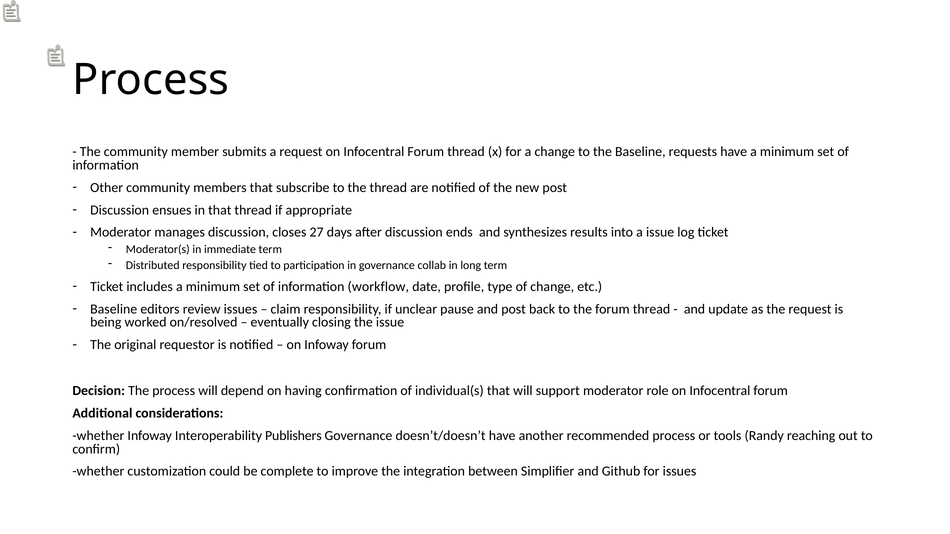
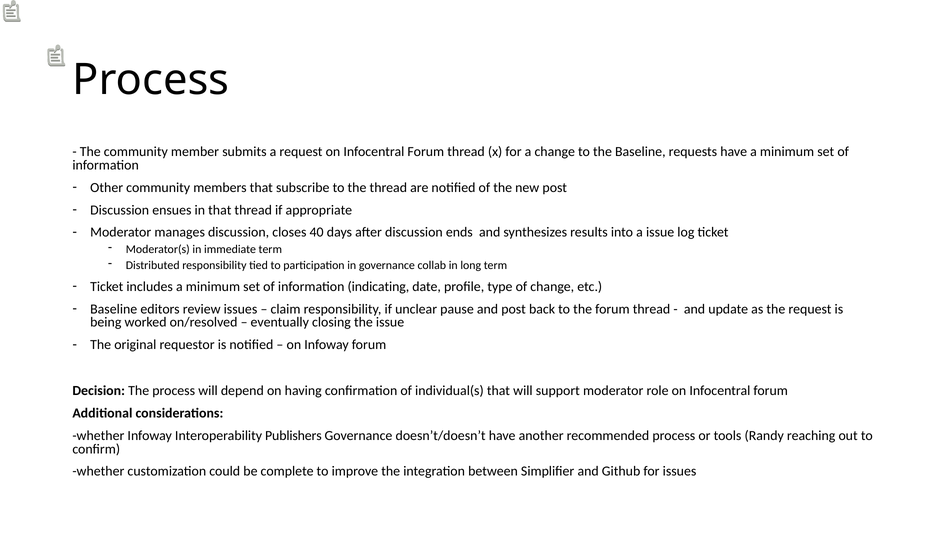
27: 27 -> 40 (317, 233)
workflow: workflow -> indicating (378, 287)
